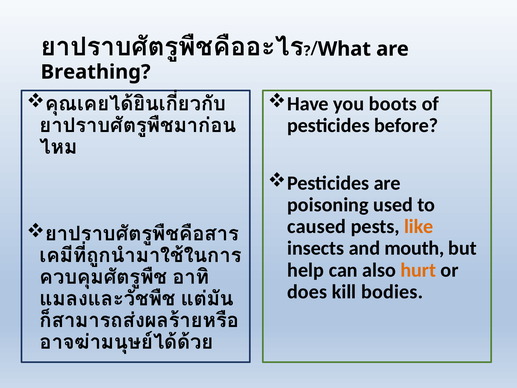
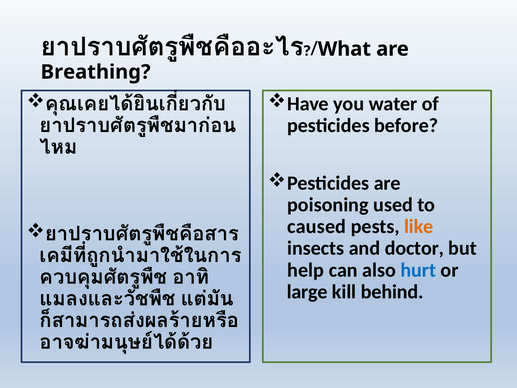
boots: boots -> water (393, 104)
mouth: mouth -> doctor (414, 248)
hurt colour: orange -> blue (418, 270)
does: does -> large (307, 292)
bodies: bodies -> behind (392, 292)
